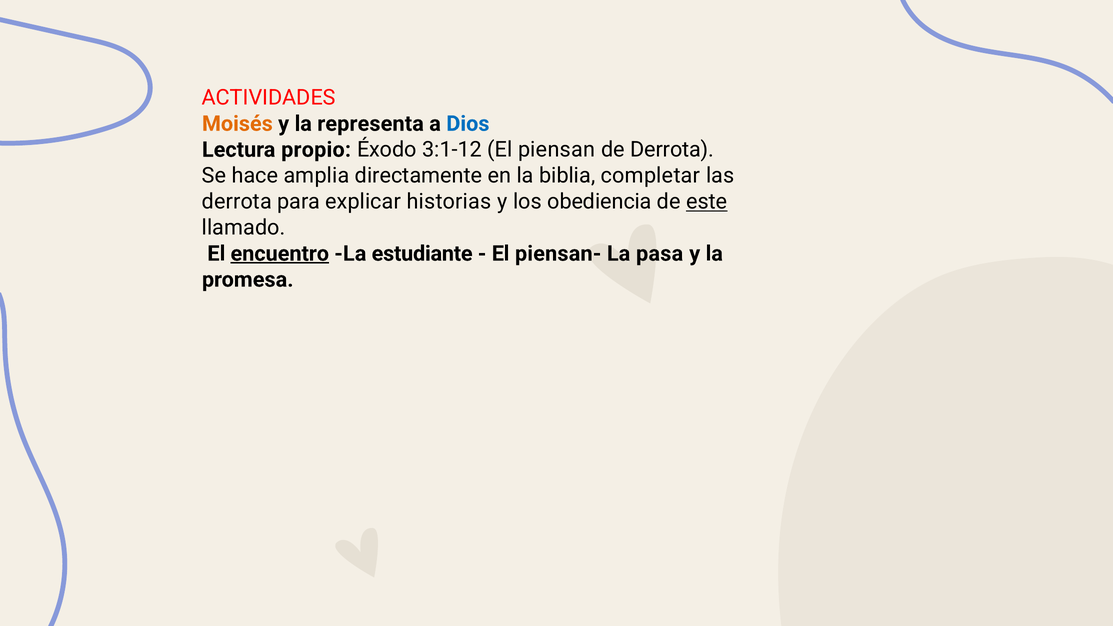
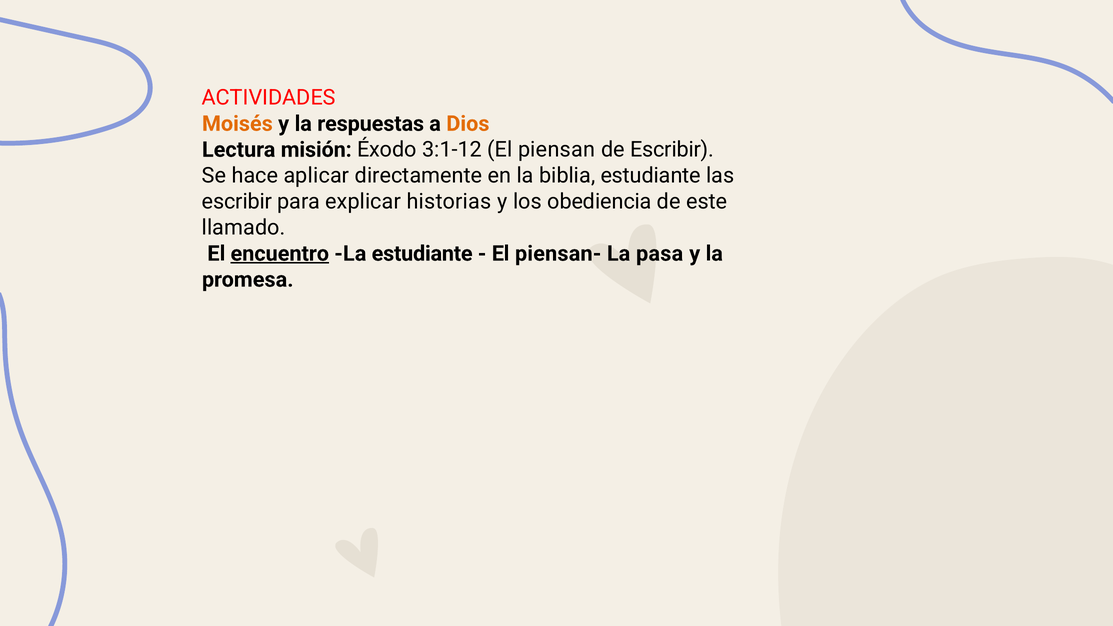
representa: representa -> respuestas (371, 124)
Dios colour: blue -> orange (468, 124)
propio: propio -> misión (316, 150)
de Derrota: Derrota -> Escribir (672, 150)
amplia: amplia -> aplicar (316, 176)
biblia completar: completar -> estudiante (651, 176)
derrota: derrota -> escribir (237, 202)
este underline: present -> none (707, 202)
